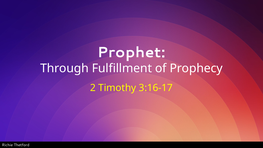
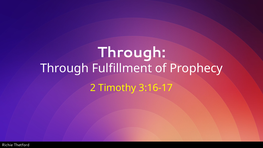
Prophet: Prophet -> Through (132, 52)
